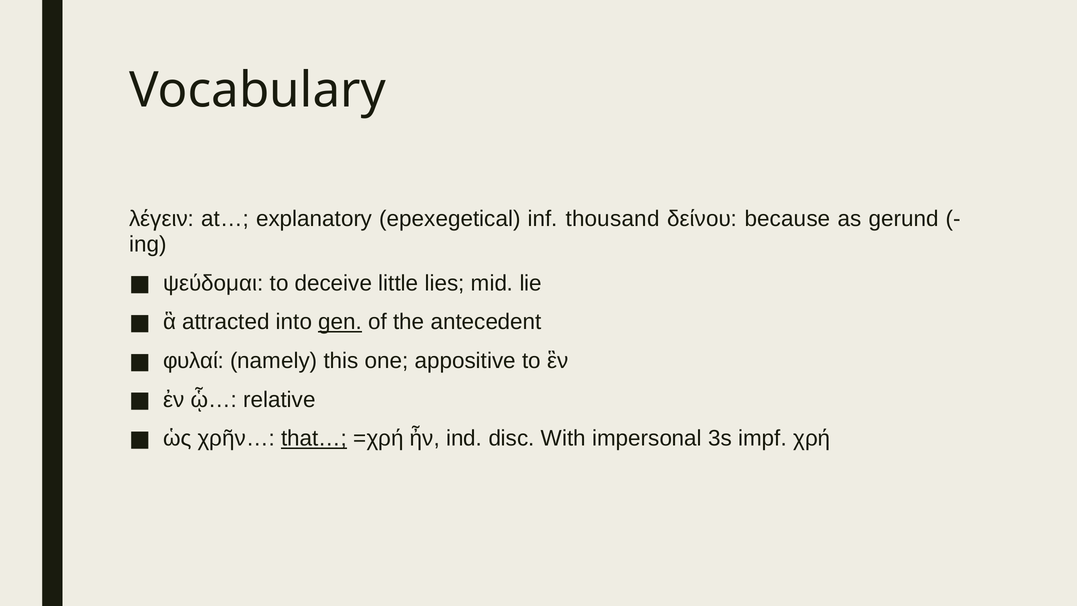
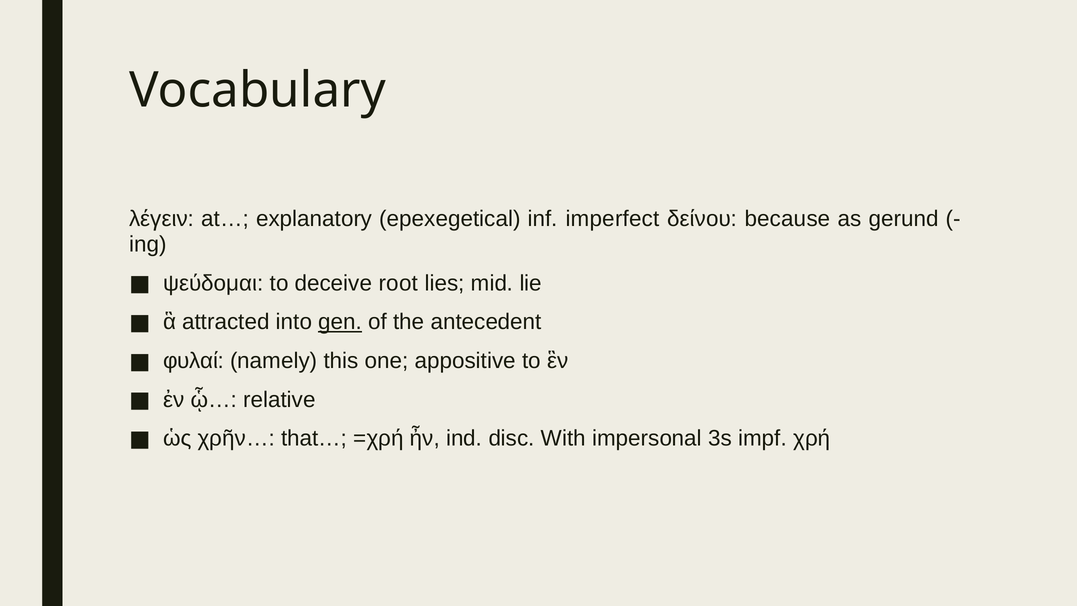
thousand: thousand -> imperfect (613, 219)
little: little -> root (398, 283)
that… underline: present -> none (314, 438)
